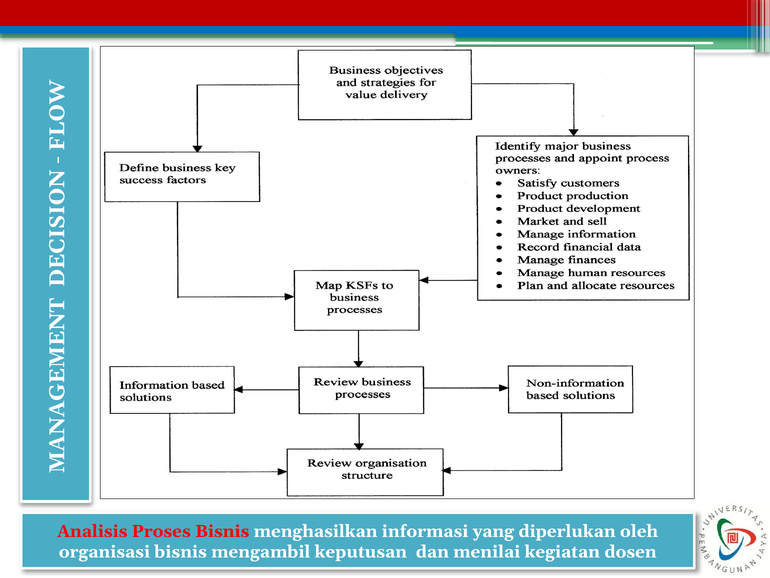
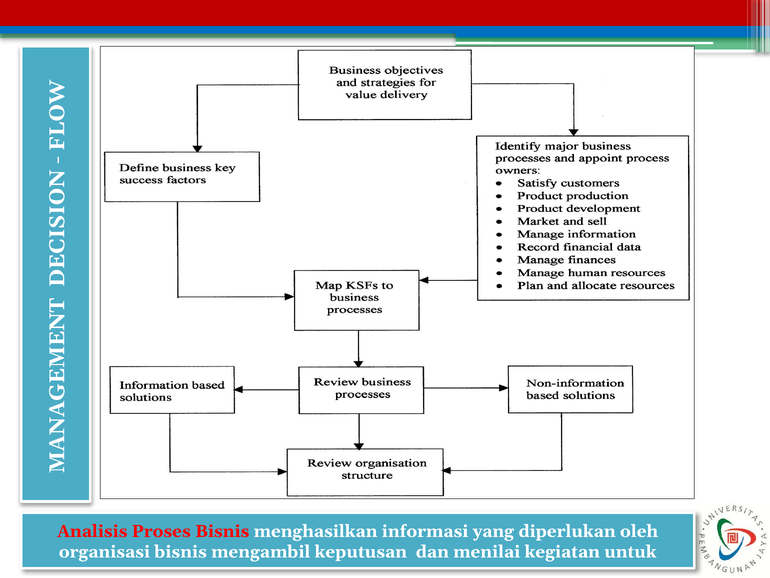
dosen: dosen -> untuk (630, 551)
